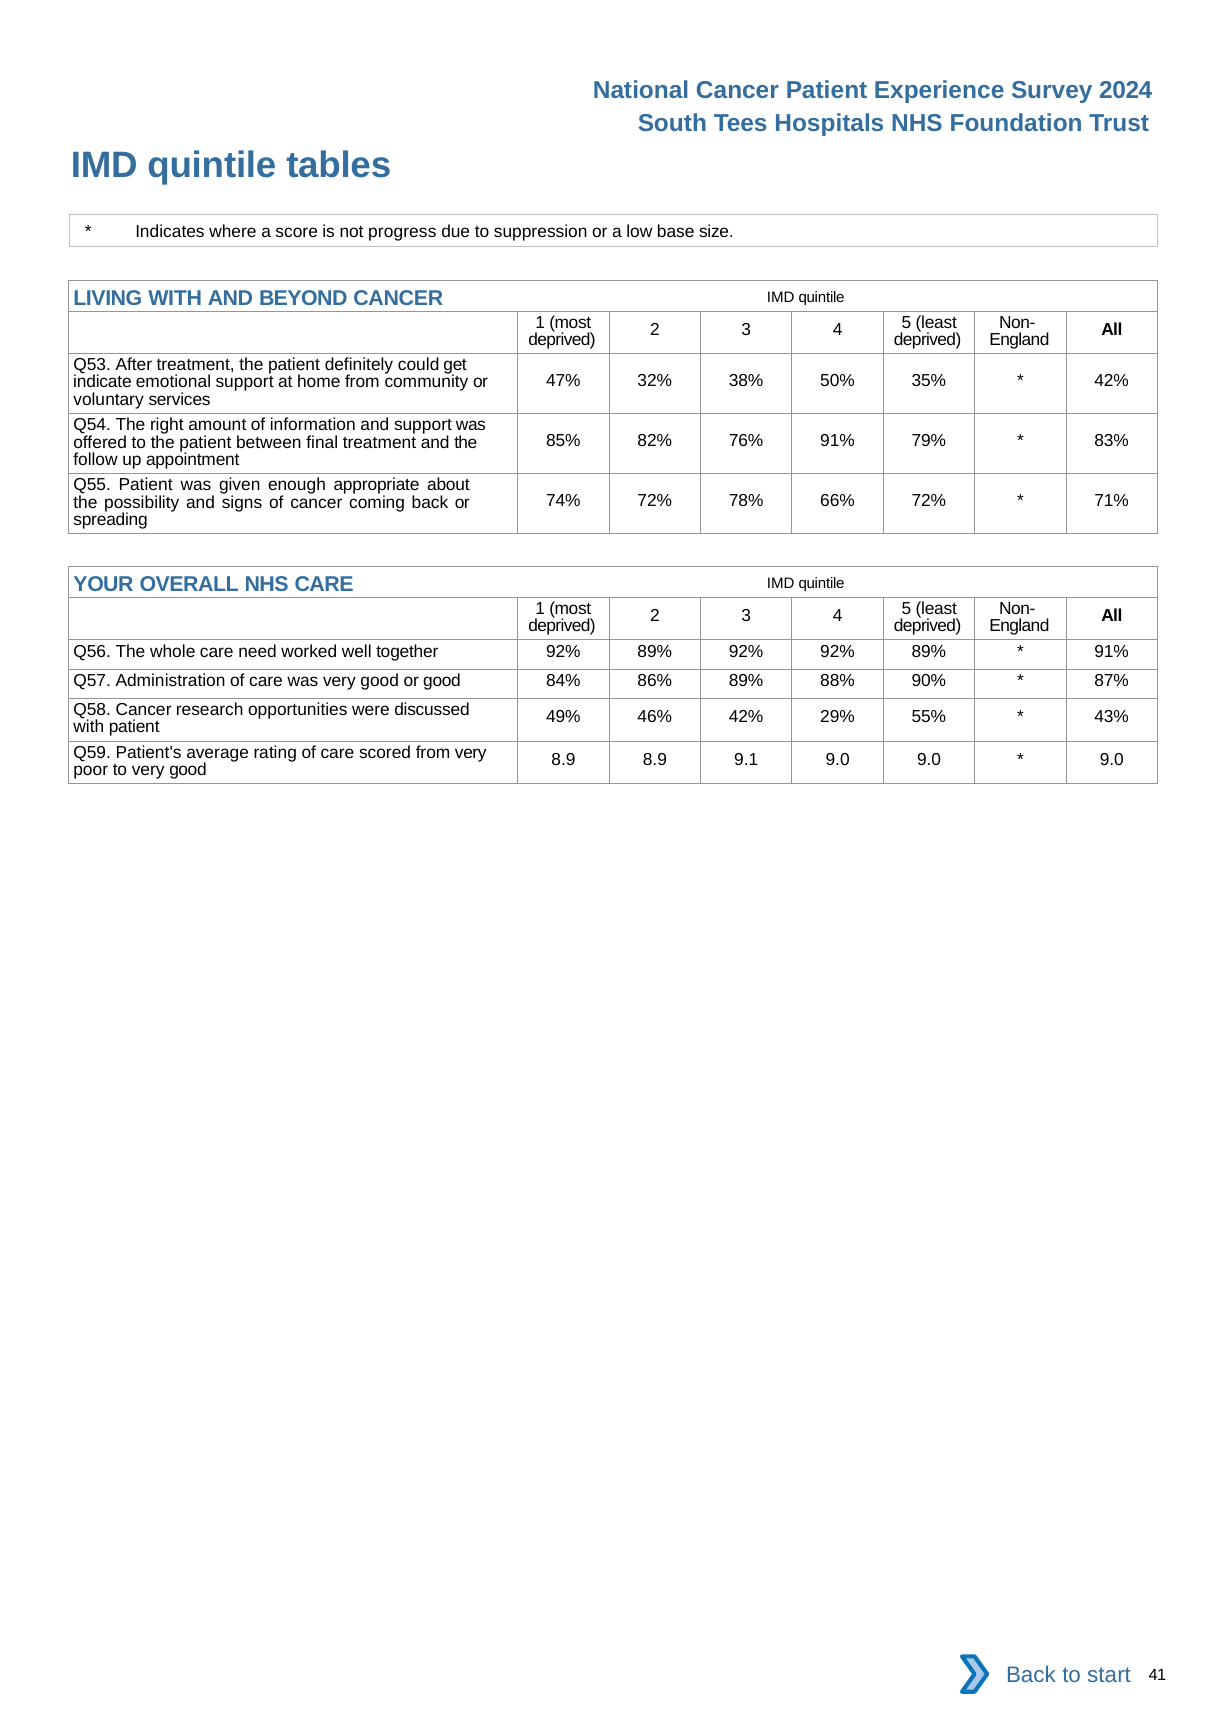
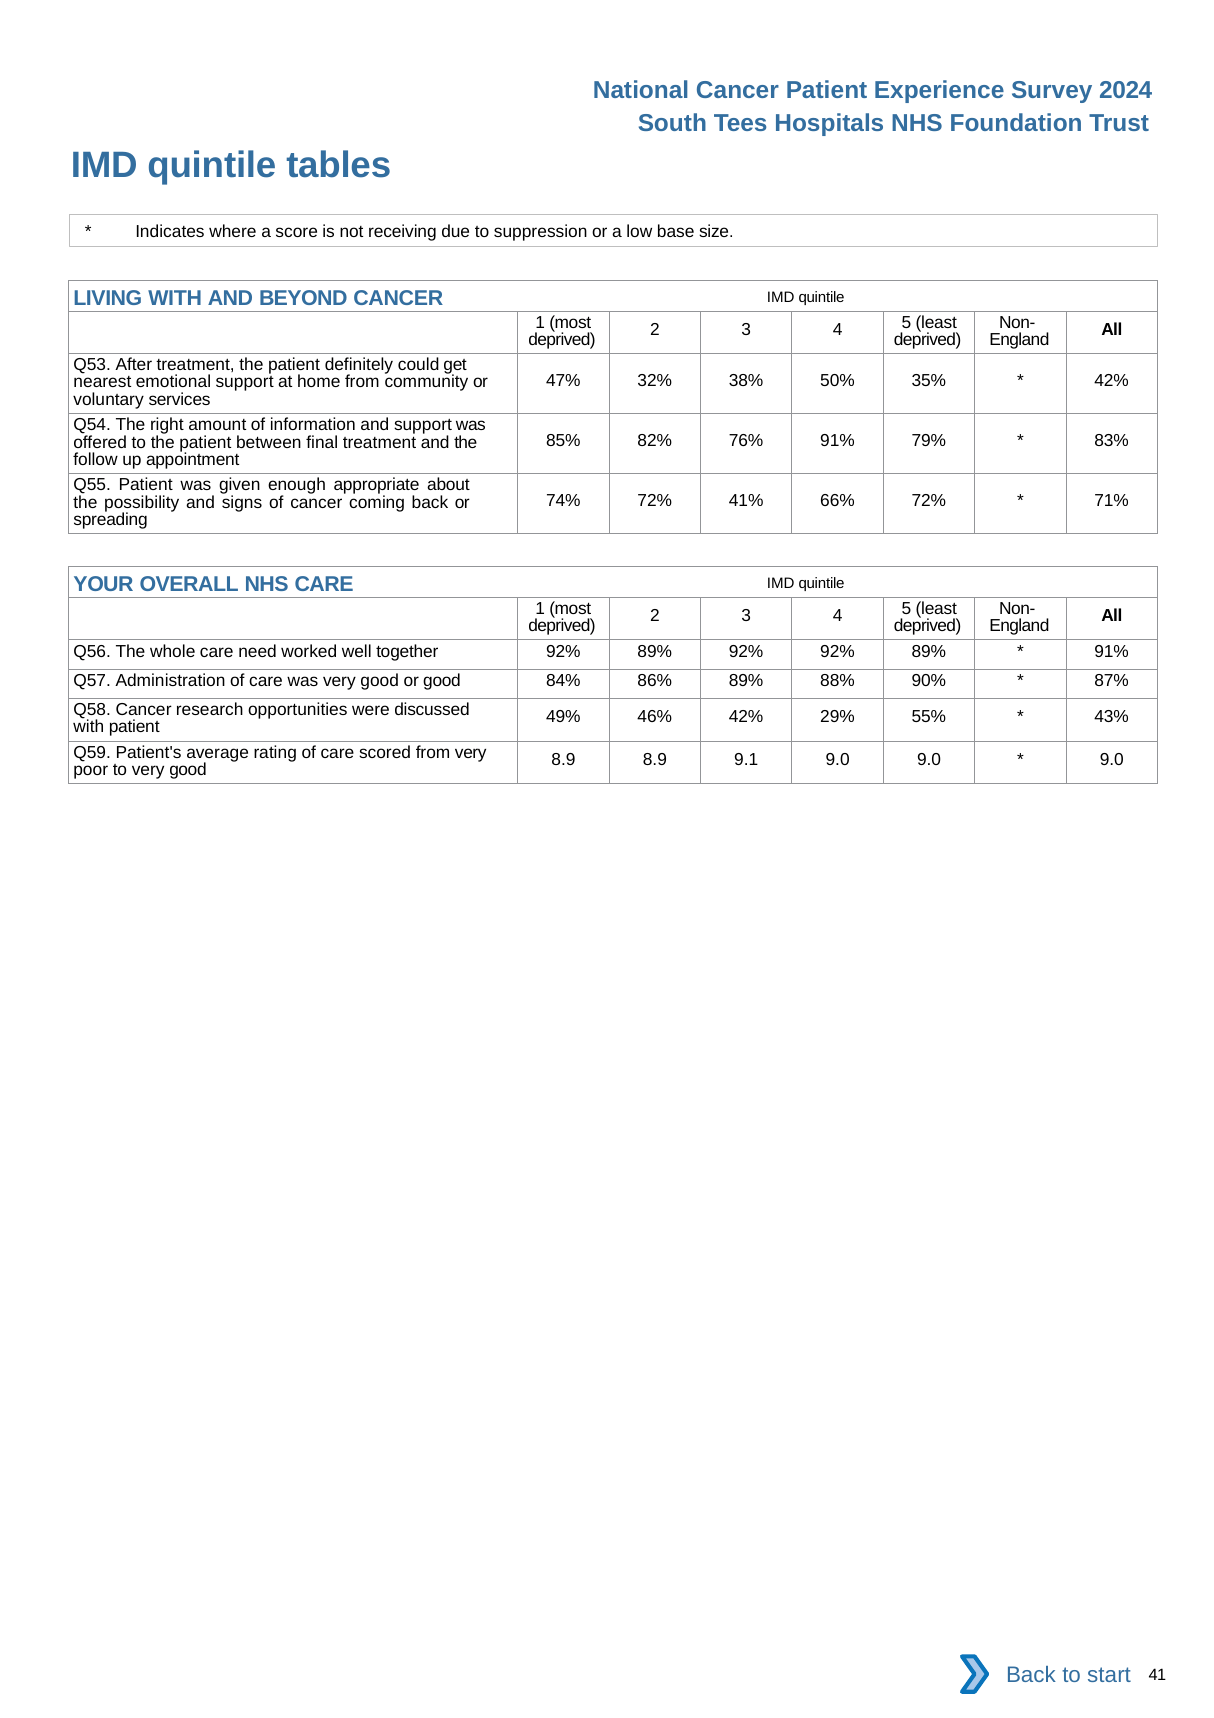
progress: progress -> receiving (402, 232)
indicate: indicate -> nearest (102, 382)
78%: 78% -> 41% (746, 501)
